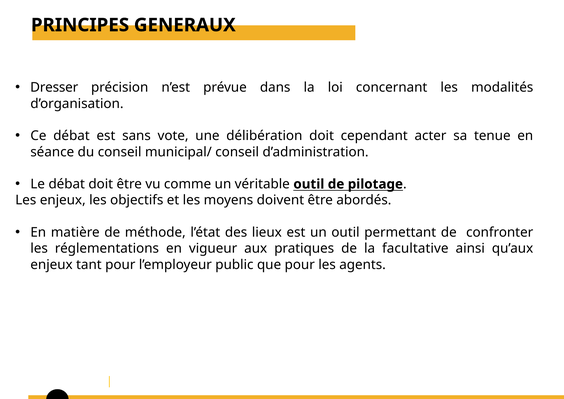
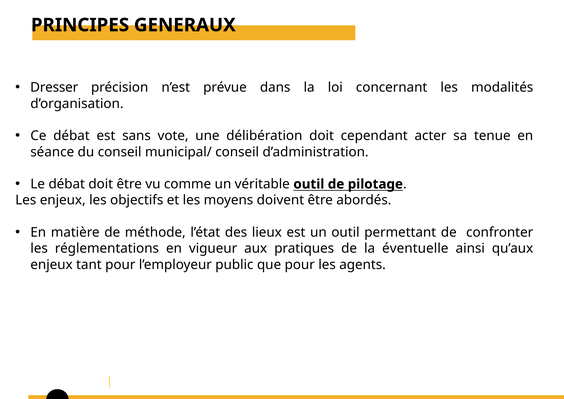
facultative: facultative -> éventuelle (415, 248)
